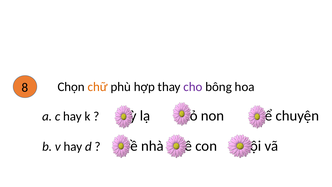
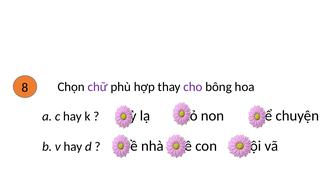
chữ colour: orange -> purple (98, 87)
